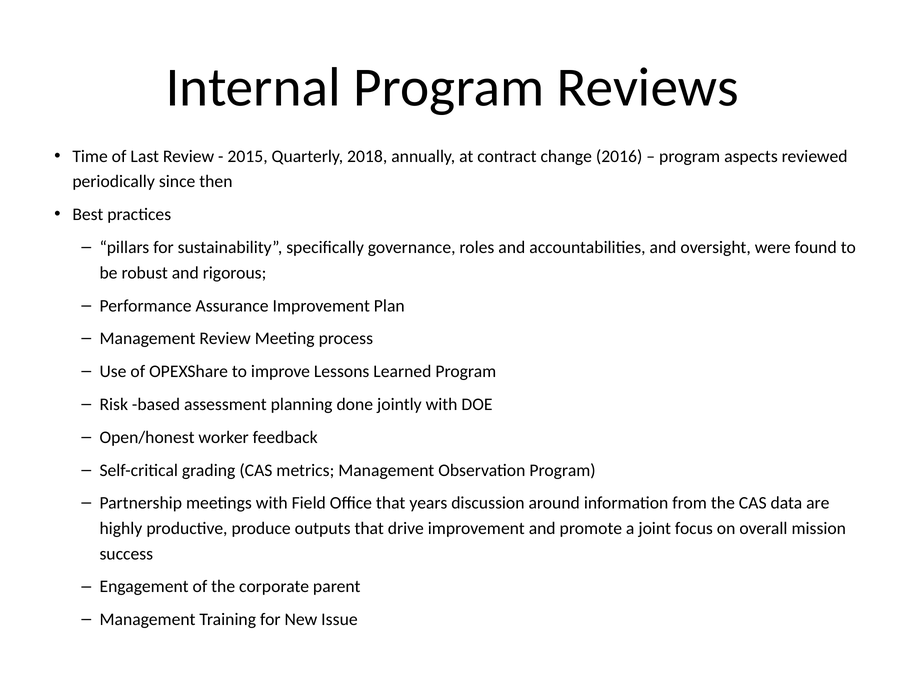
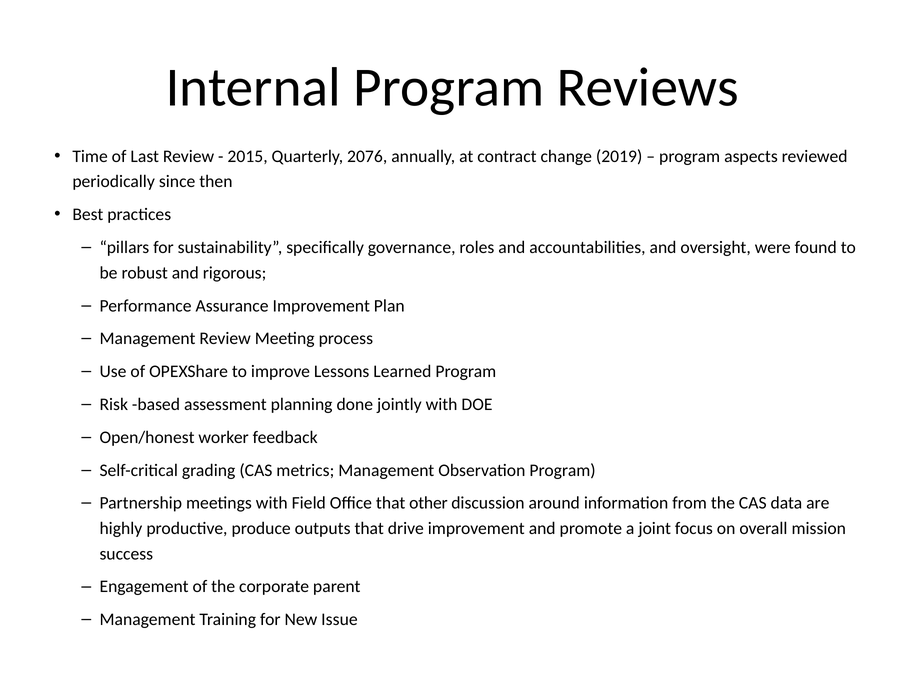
2018: 2018 -> 2076 (367, 156)
2016: 2016 -> 2019 (619, 156)
years: years -> other (428, 503)
